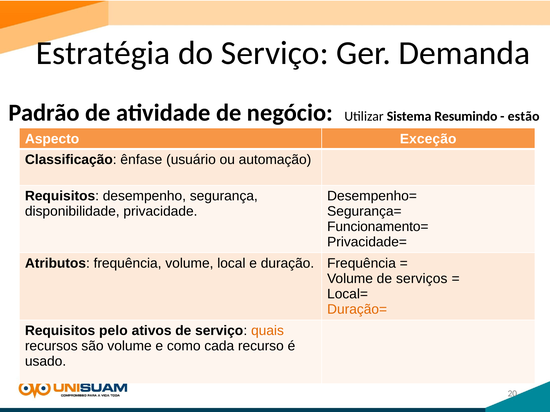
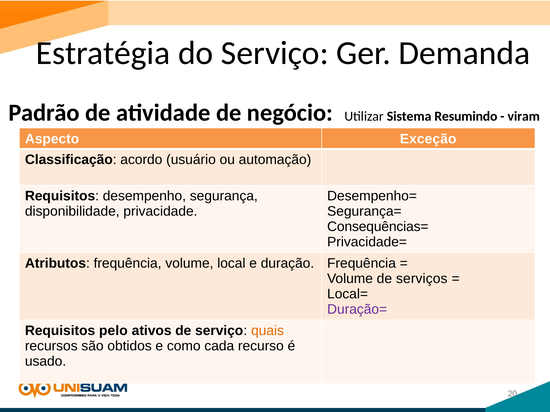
estão: estão -> viram (524, 116)
ênfase: ênfase -> acordo (141, 160)
Funcionamento=: Funcionamento= -> Consequências= (378, 227)
Duração= colour: orange -> purple (357, 310)
são volume: volume -> obtidos (130, 346)
